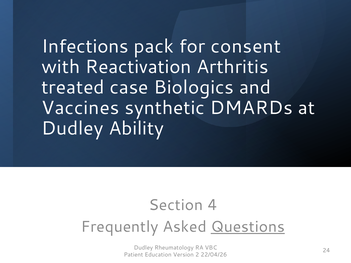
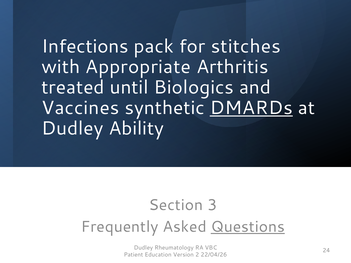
consent: consent -> stitches (246, 46)
Reactivation: Reactivation -> Appropriate (138, 67)
case: case -> until (129, 87)
DMARDs underline: none -> present (251, 108)
4: 4 -> 3 (212, 205)
